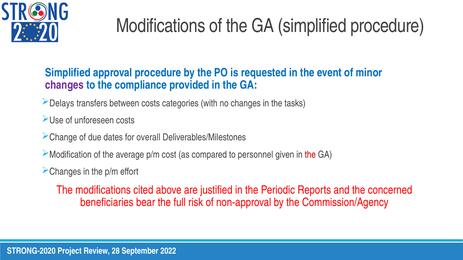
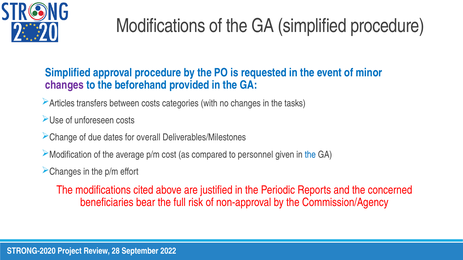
compliance: compliance -> beforehand (141, 85)
Delays: Delays -> Articles (62, 103)
the colour: red -> blue (310, 155)
